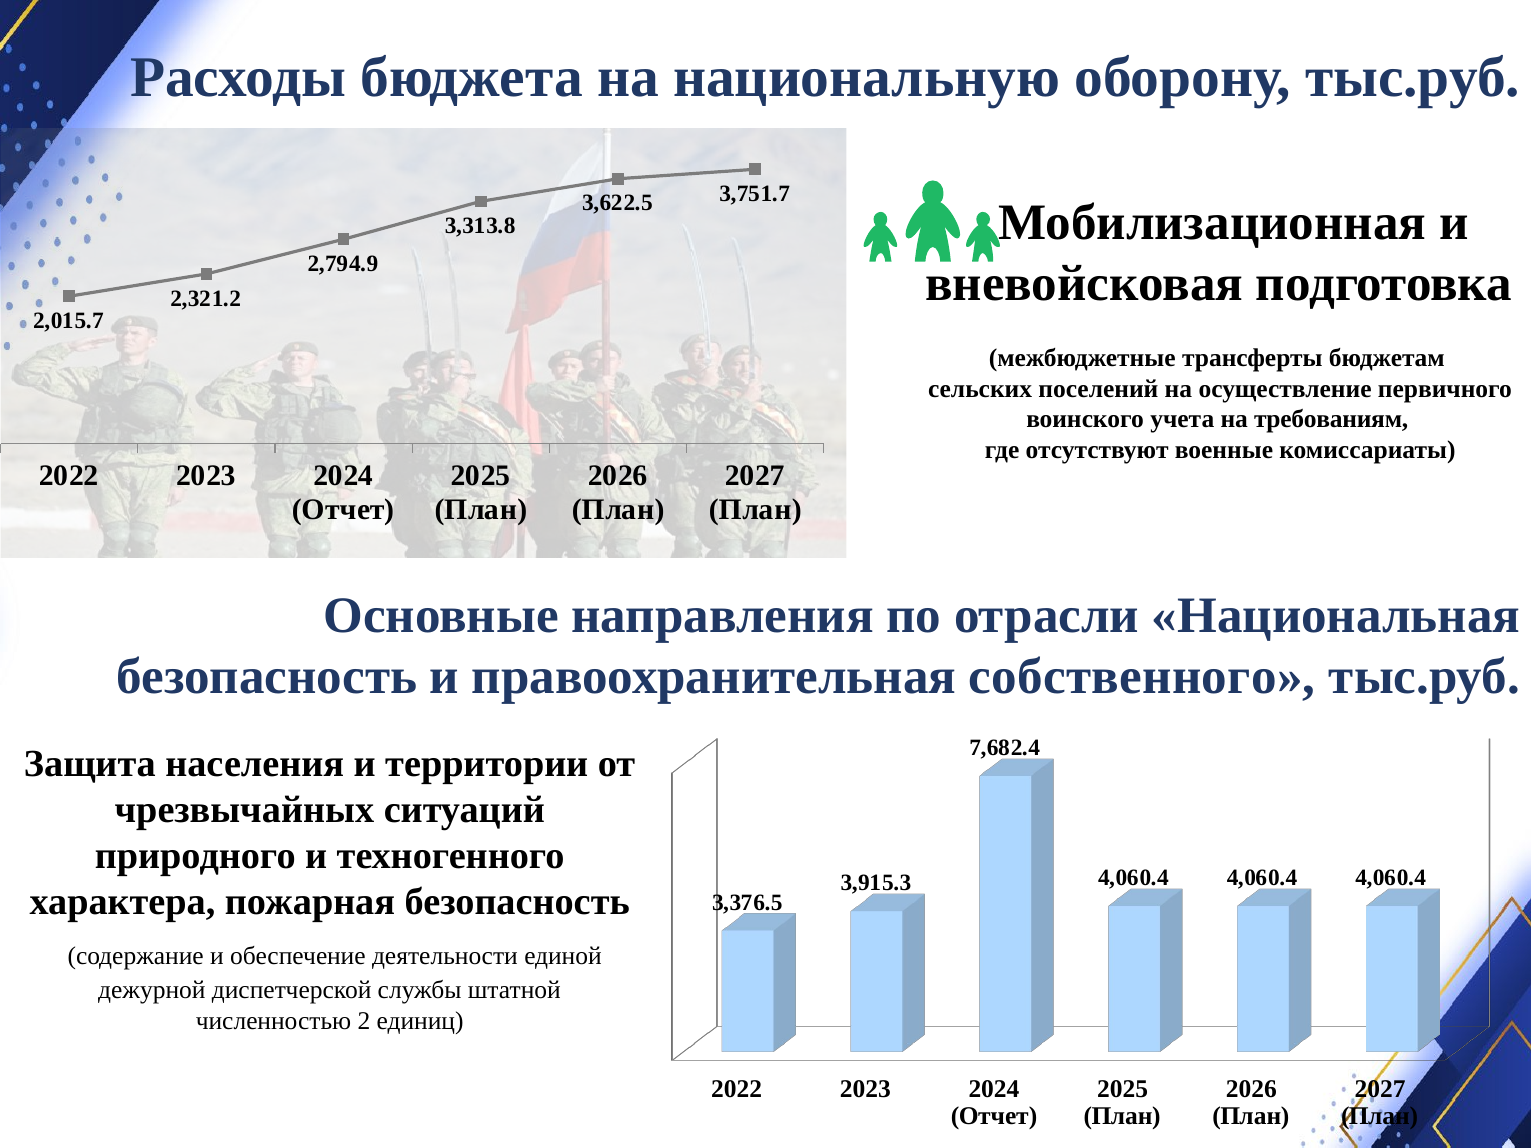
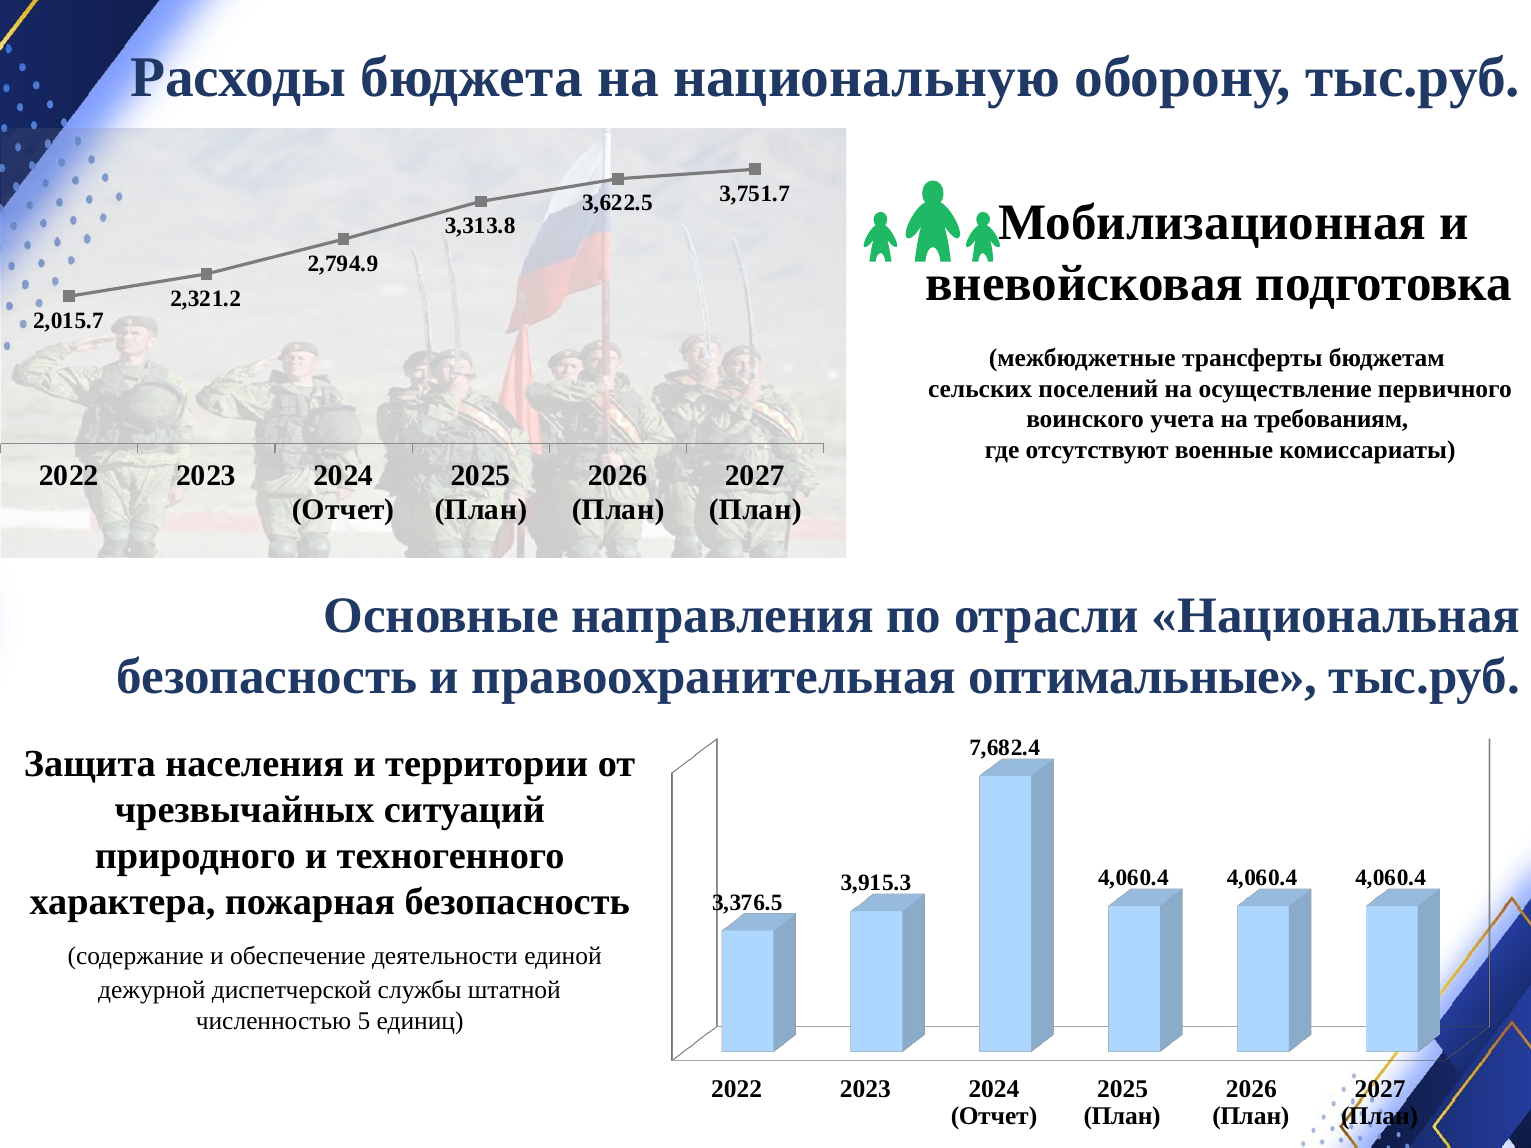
собственного: собственного -> оптимальные (1143, 677)
2: 2 -> 5 (364, 1021)
